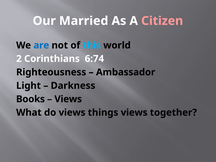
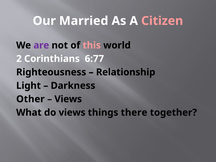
are colour: blue -> purple (41, 45)
this colour: light blue -> pink (92, 45)
6:74: 6:74 -> 6:77 (94, 59)
Ambassador: Ambassador -> Relationship (126, 72)
Books: Books -> Other (30, 99)
things views: views -> there (134, 113)
